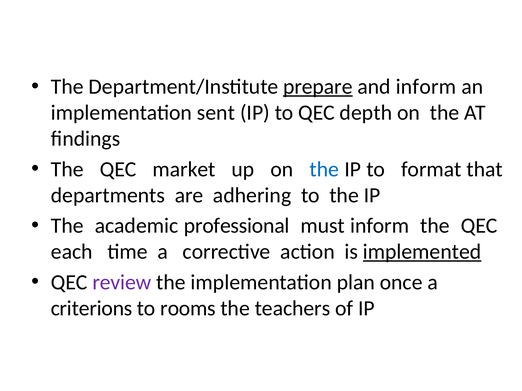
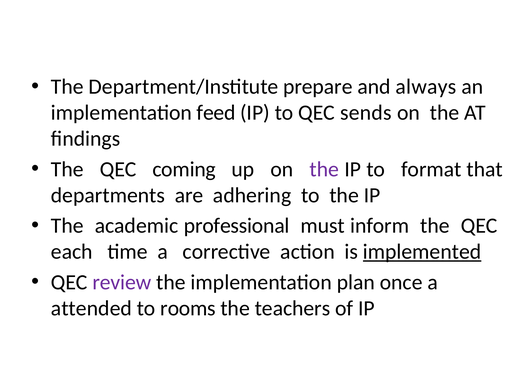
prepare underline: present -> none (318, 87)
and inform: inform -> always (426, 87)
sent: sent -> feed (216, 113)
depth: depth -> sends (366, 113)
market: market -> coming (184, 169)
the colour: blue -> purple (324, 169)
criterions: criterions -> attended (91, 309)
